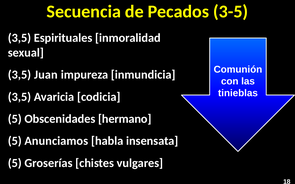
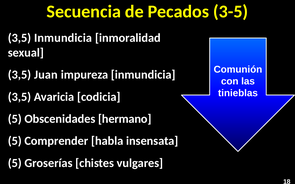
3,5 Espirituales: Espirituales -> Inmundicia (63, 38)
Anunciamos: Anunciamos -> Comprender (56, 141)
